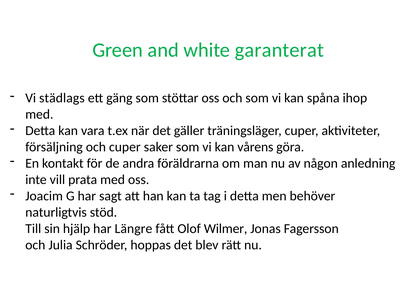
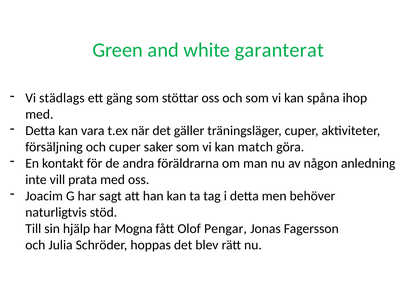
vårens: vårens -> match (255, 147)
Längre: Längre -> Mogna (134, 229)
Wilmer: Wilmer -> Pengar (226, 229)
